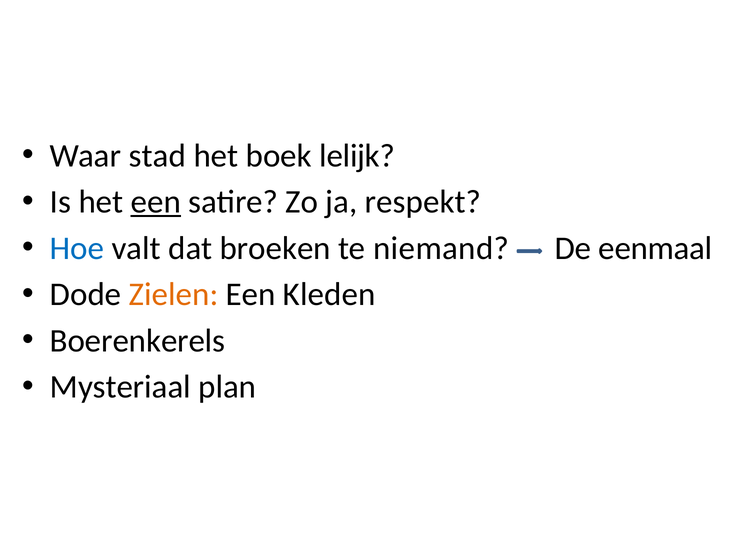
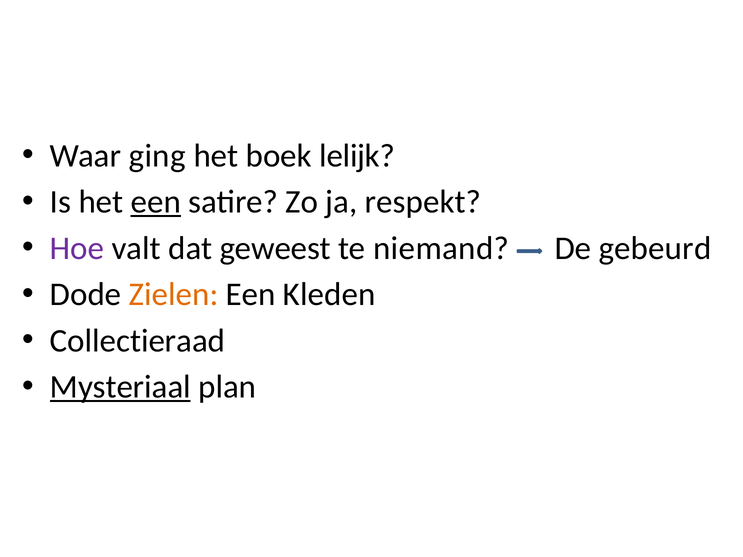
stad: stad -> ging (157, 156)
Hoe colour: blue -> purple (77, 248)
broeken: broeken -> geweest (275, 248)
eenmaal: eenmaal -> gebeurd (655, 248)
Boerenkerels: Boerenkerels -> Collectieraad (138, 341)
Mysteriaal underline: none -> present (120, 387)
